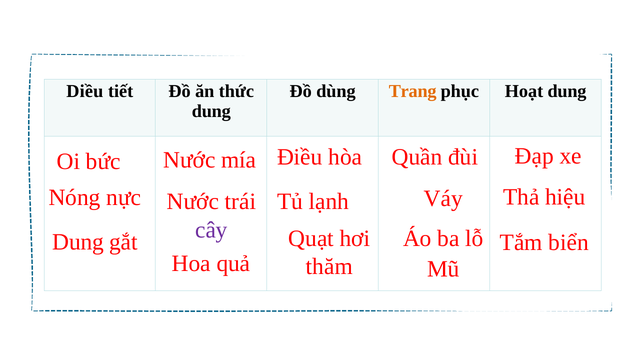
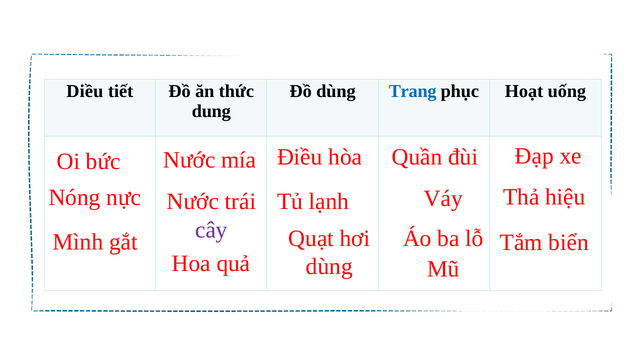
Trang colour: orange -> blue (413, 91)
Hoạt dung: dung -> uống (567, 91)
Dung: Dung -> Mình (78, 242)
thăm: thăm -> dùng (329, 266)
